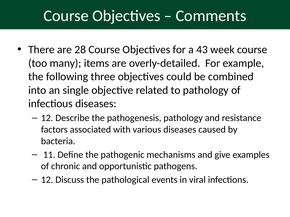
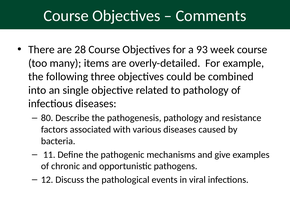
43: 43 -> 93 (202, 50)
12: 12 -> 80 (47, 118)
